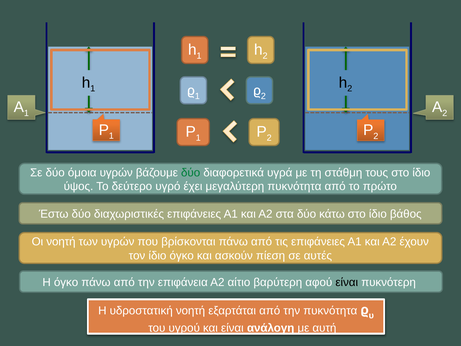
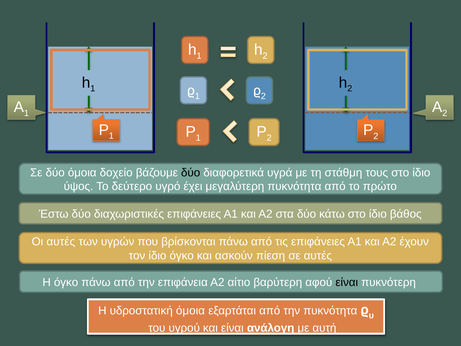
όμοια υγρών: υγρών -> δοχείο (116, 173)
δύο colour: green -> black (191, 173)
Οι νοητή: νοητή -> αυτές (61, 242)
υδροστατική νοητή: νοητή -> όμοια (190, 311)
